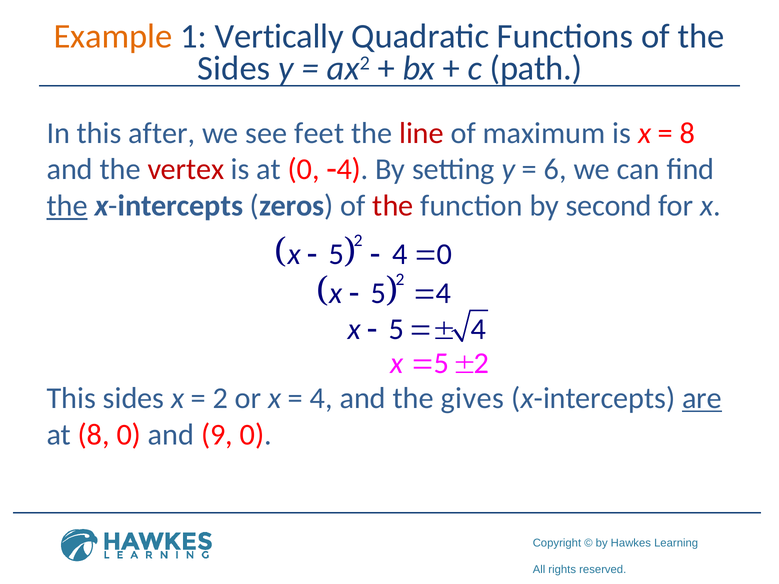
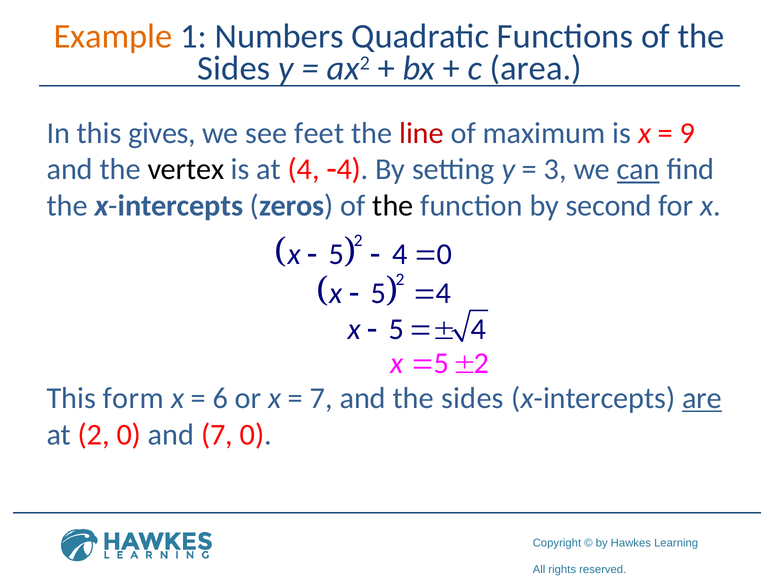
Vertically: Vertically -> Numbers (279, 36)
path: path -> area (536, 69)
after: after -> gives (162, 133)
8: 8 -> 9 (688, 133)
vertex colour: red -> black (186, 170)
at 0: 0 -> 4 (304, 170)
6: 6 -> 3 (555, 170)
can underline: none -> present (638, 170)
the underline: present -> none (67, 206)
the colour: red -> black (393, 206)
This sides: sides -> form (133, 398)
2: 2 -> 6 (220, 398)
4: 4 -> 7 (321, 398)
and the gives: gives -> sides (472, 398)
at 8: 8 -> 2 (94, 435)
and 9: 9 -> 7 (217, 435)
